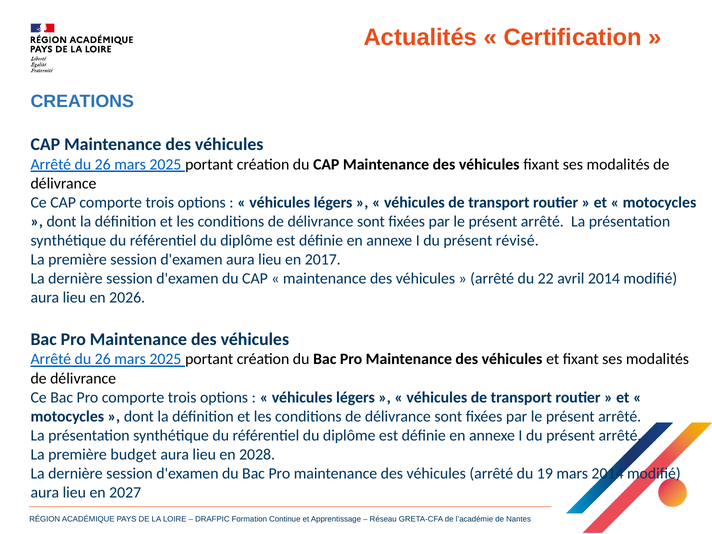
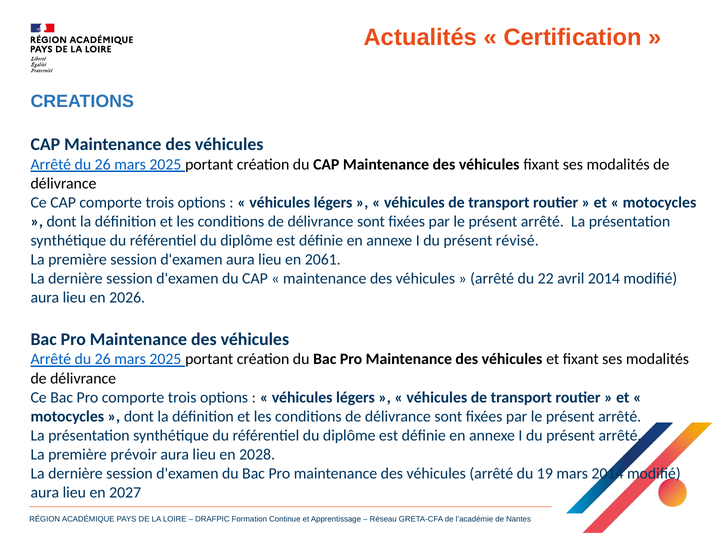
2017: 2017 -> 2061 (323, 260)
budget: budget -> prévoir (134, 454)
